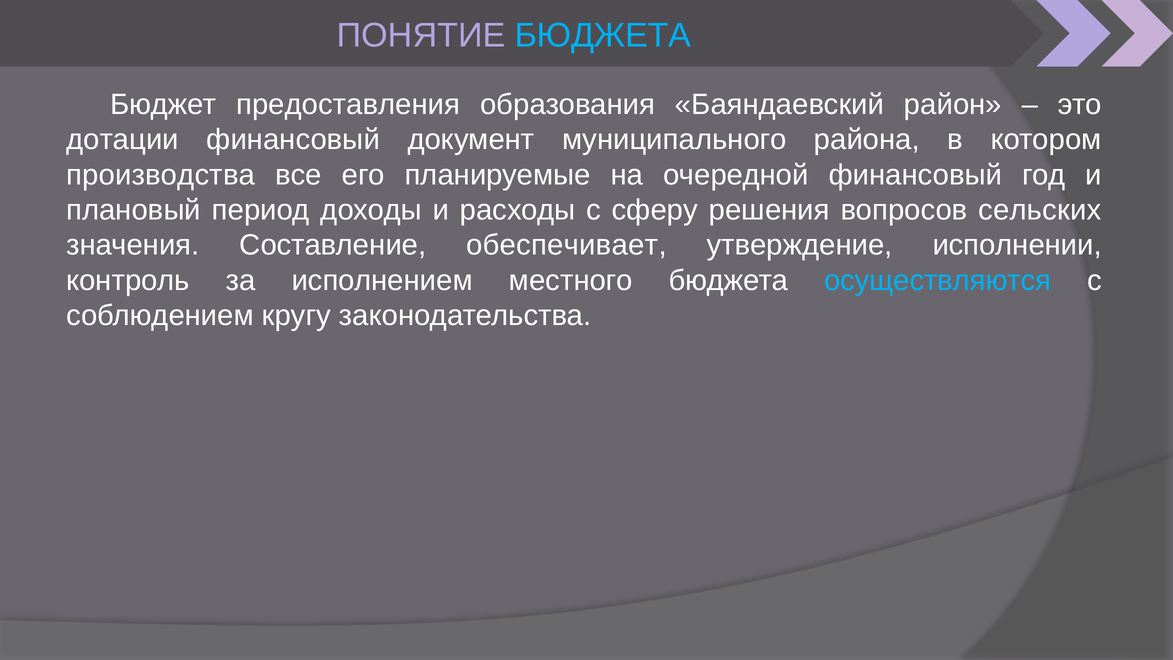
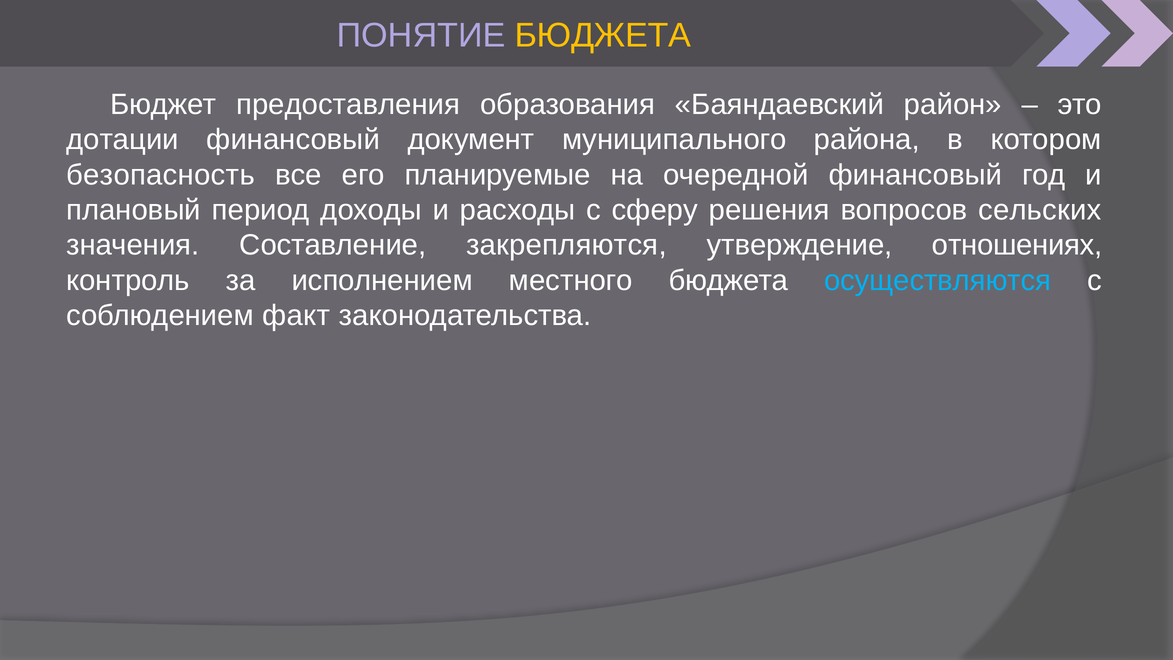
БЮДЖЕТА colour: light blue -> yellow (603, 36)
производства: производства -> безопасность (161, 175)
обеспечивает: обеспечивает -> закрепляются (566, 245)
исполнении: исполнении -> отношениях (1017, 245)
кругу: кругу -> факт (296, 316)
